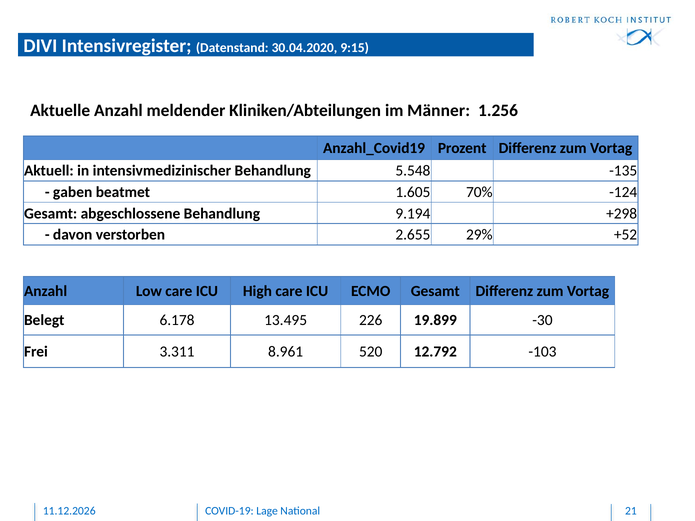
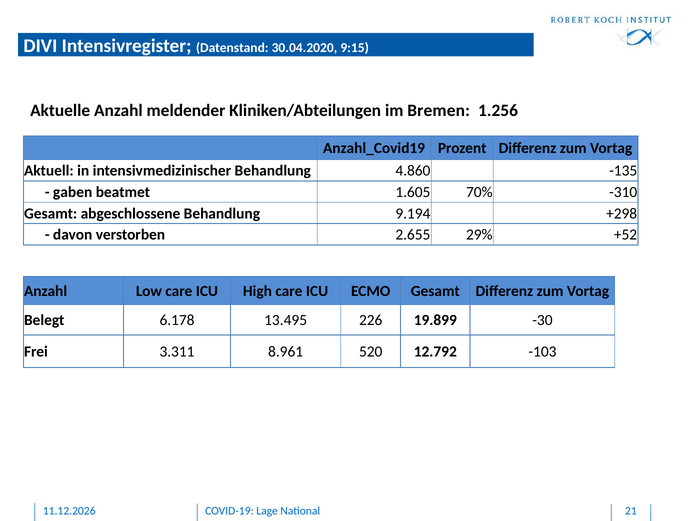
Männer: Männer -> Bremen (439, 111)
5.548: 5.548 -> 4.860 (413, 171)
-124: -124 -> -310 (623, 192)
